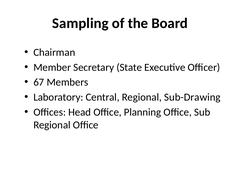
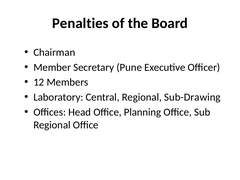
Sampling: Sampling -> Penalties (80, 23)
State: State -> Pune (129, 67)
67: 67 -> 12 (39, 82)
